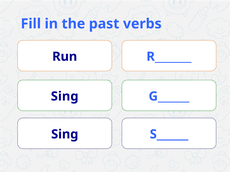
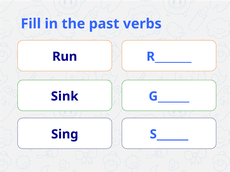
Sing: Sing -> Sink (65, 97)
